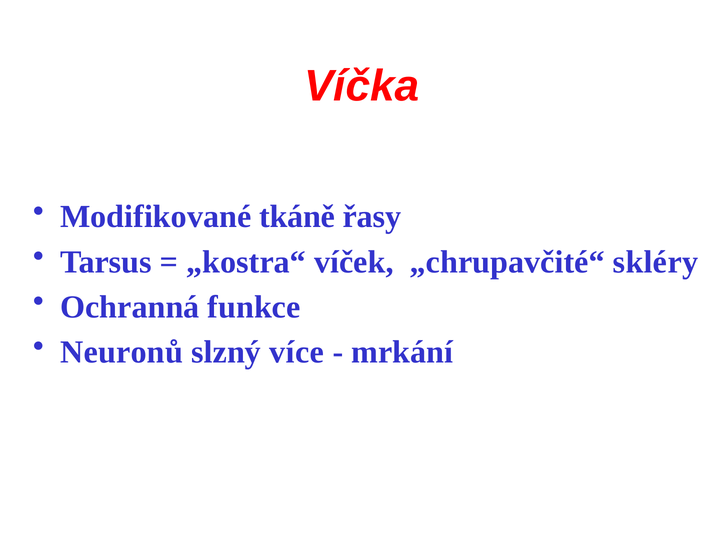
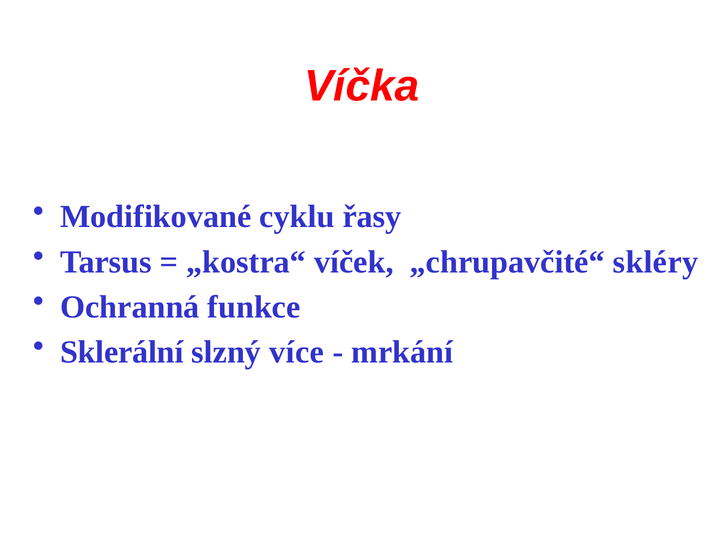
tkáně: tkáně -> cyklu (297, 217)
Neuronů: Neuronů -> Sklerální (122, 352)
